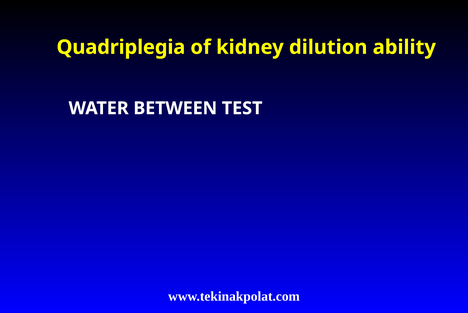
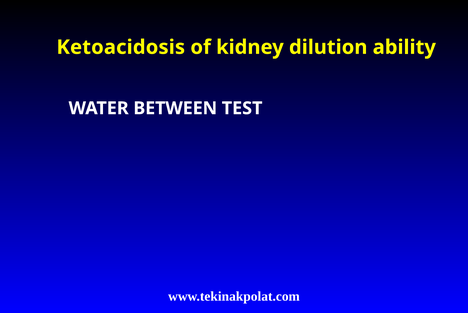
Quadriplegia: Quadriplegia -> Ketoacidosis (121, 47)
